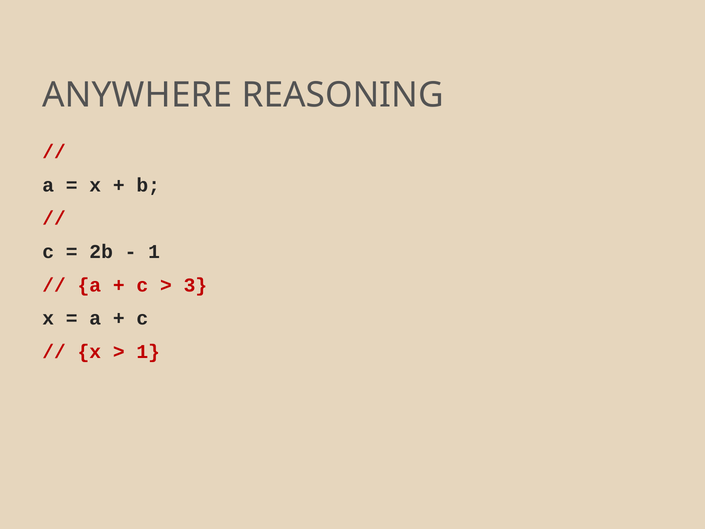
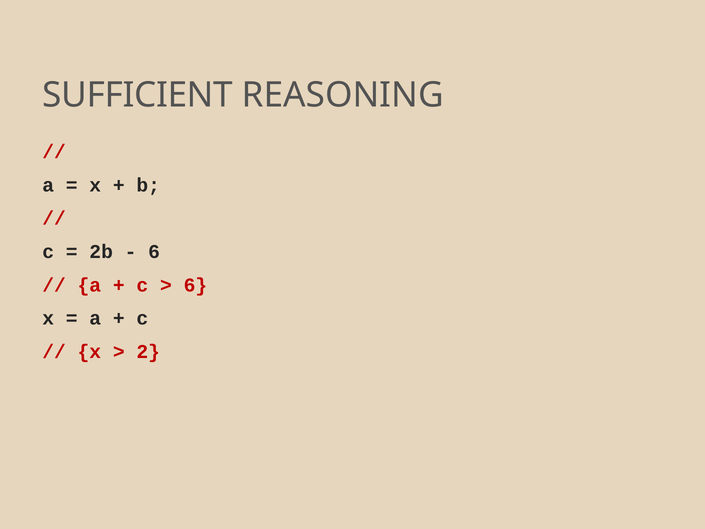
ANYWHERE: ANYWHERE -> SUFFICIENT (138, 95)
1: 1 -> 6 (154, 252)
3: 3 -> 6 (195, 285)
1: 1 -> 2 (148, 352)
